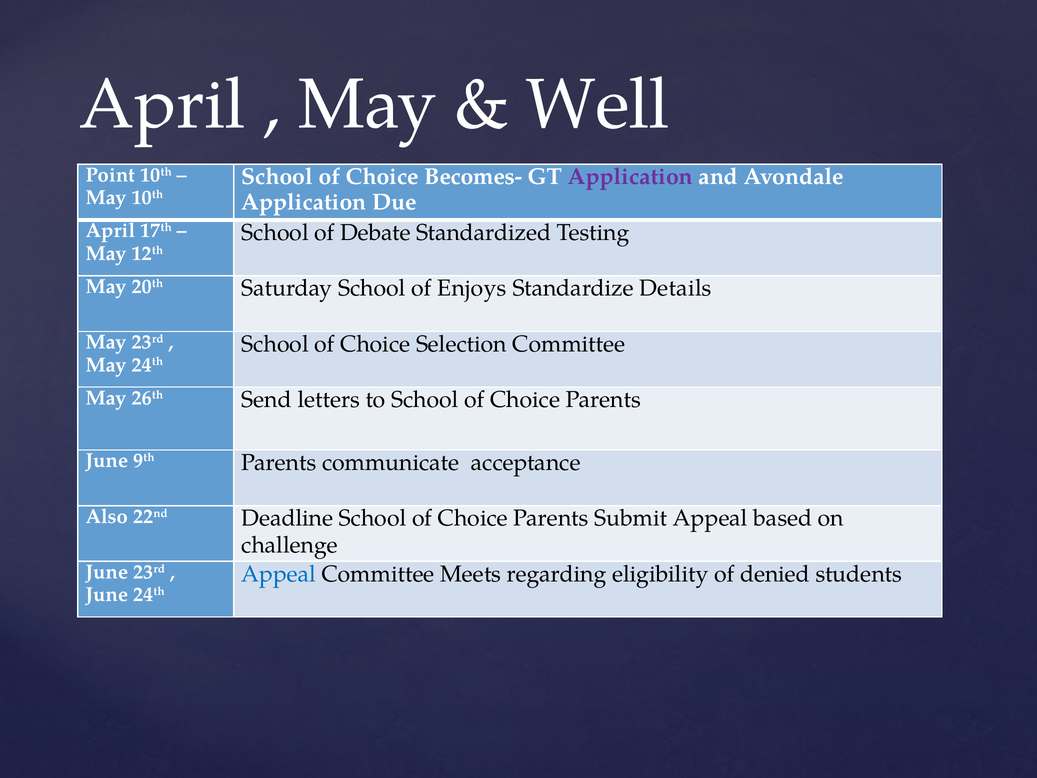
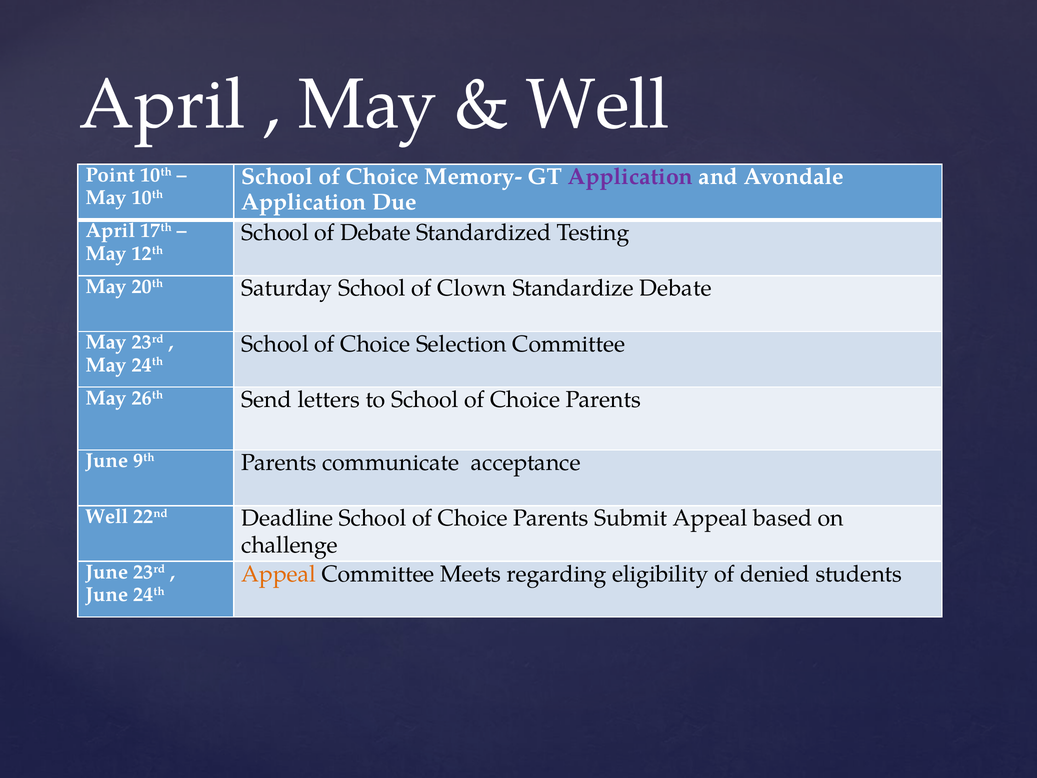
Becomes-: Becomes- -> Memory- (473, 177)
Enjoys: Enjoys -> Clown (472, 288)
Standardize Details: Details -> Debate (676, 288)
Also: Also -> Well (107, 516)
Appeal colour: blue -> orange (279, 574)
